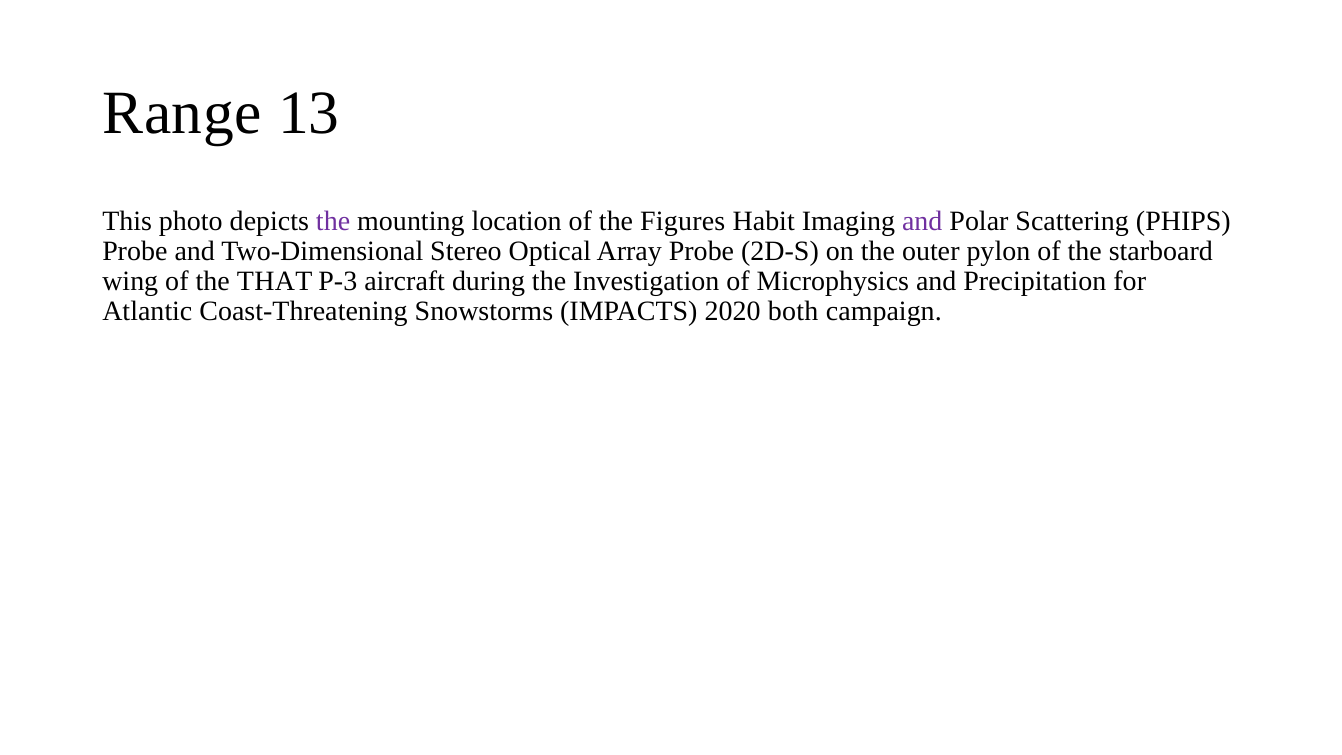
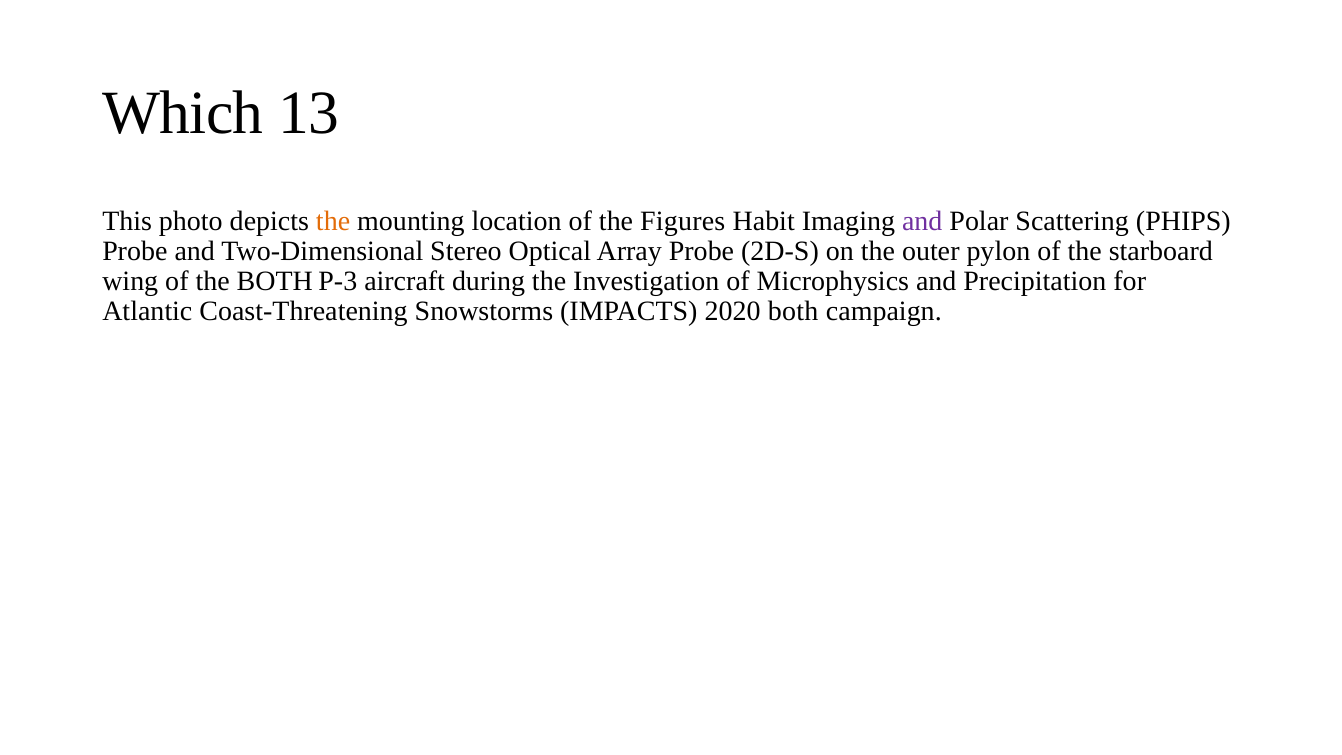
Range: Range -> Which (183, 113)
the colour: purple -> orange (333, 221)
the THAT: THAT -> BOTH (275, 281)
